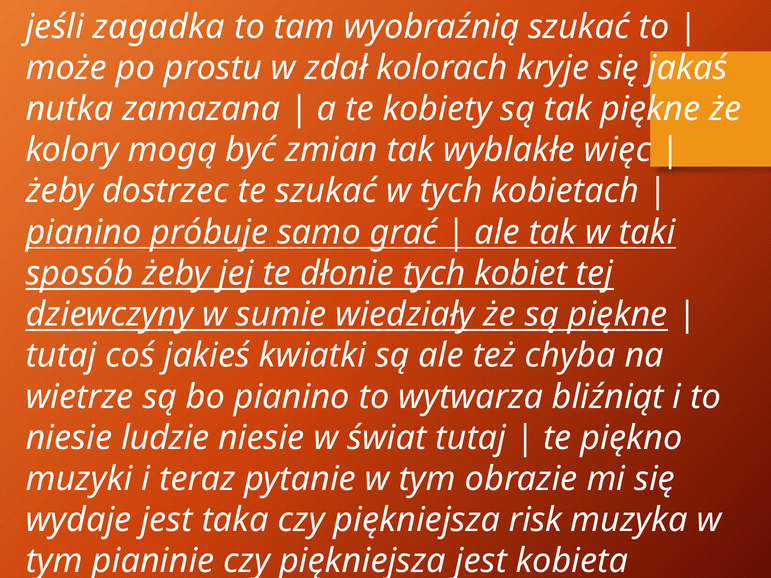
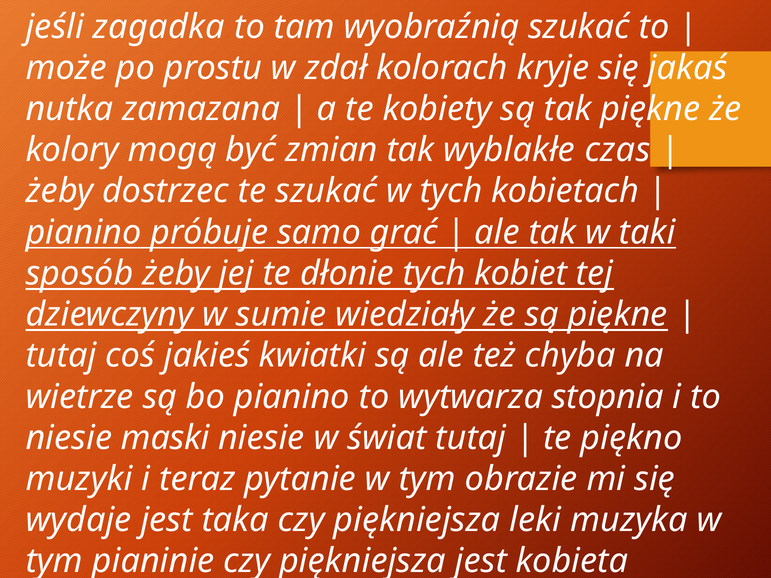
więc: więc -> czas (618, 150)
bliźniąt: bliźniąt -> stopnia (608, 397)
ludzie: ludzie -> maski (165, 438)
risk: risk -> leki (535, 520)
